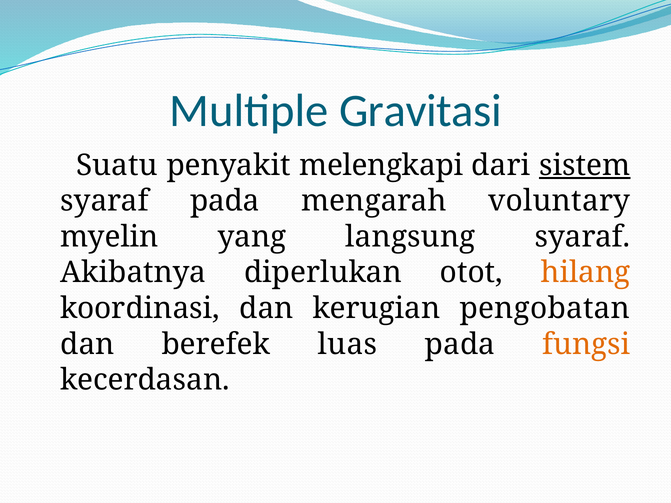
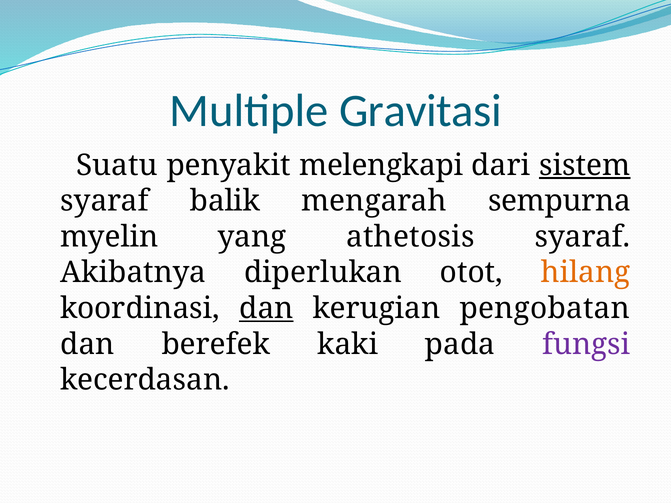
syaraf pada: pada -> balik (225, 201)
voluntary: voluntary -> sempurna (560, 201)
langsung: langsung -> athetosis (410, 237)
dan underline: none -> present (266, 309)
luas: luas -> kaki (348, 344)
fungsi colour: orange -> purple (586, 344)
